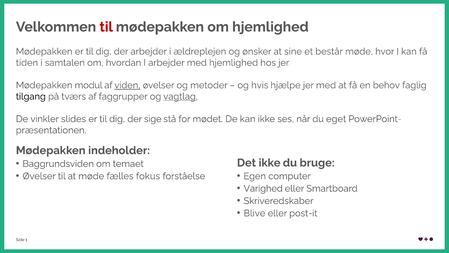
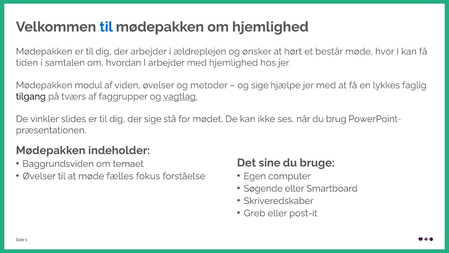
til colour: red -> blue (106, 27)
sine: sine -> hørt (293, 51)
viden underline: present -> none (127, 85)
og hvis: hvis -> sige (260, 85)
behov: behov -> lykkes (386, 85)
eget: eget -> brug (336, 119)
Det ikke: ikke -> sine (270, 163)
Varighed: Varighed -> Søgende (263, 188)
Blive: Blive -> Greb (255, 213)
